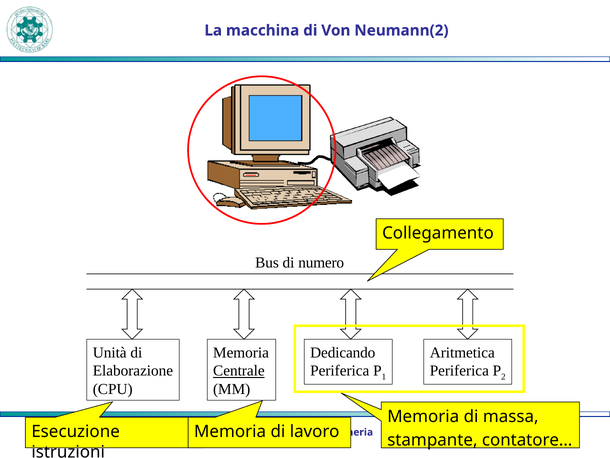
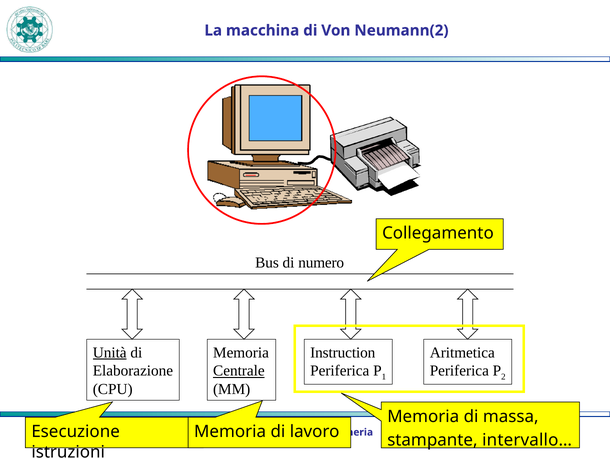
Unità underline: none -> present (110, 352)
Dedicando: Dedicando -> Instruction (343, 352)
contatore…: contatore… -> intervallo… (527, 440)
